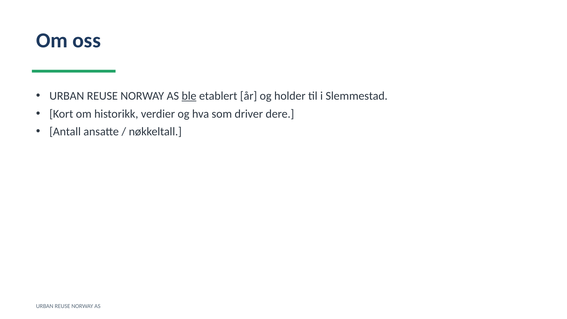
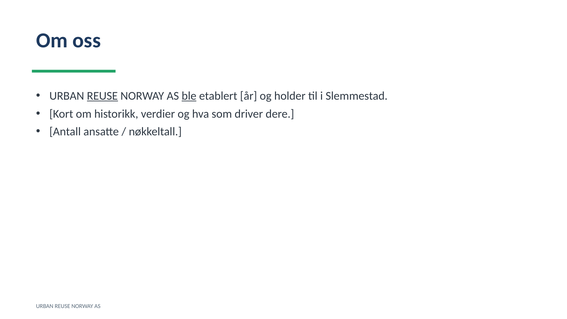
REUSE underline: none -> present (102, 96)
